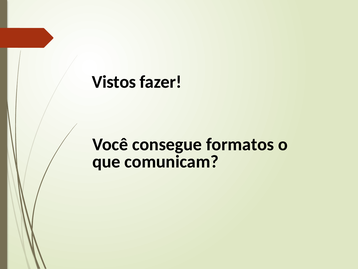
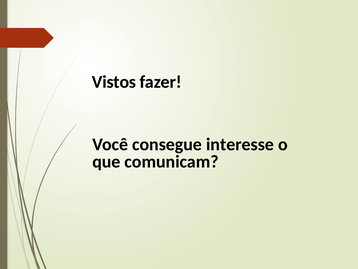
formatos: formatos -> interesse (240, 144)
